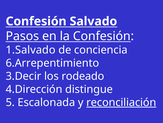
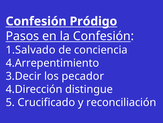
Salvado: Salvado -> Pródigo (93, 21)
6.Arrepentimiento: 6.Arrepentimiento -> 4.Arrepentimiento (52, 63)
rodeado: rodeado -> pecador (83, 76)
Escalonada: Escalonada -> Crucificado (46, 102)
reconciliación underline: present -> none (121, 102)
